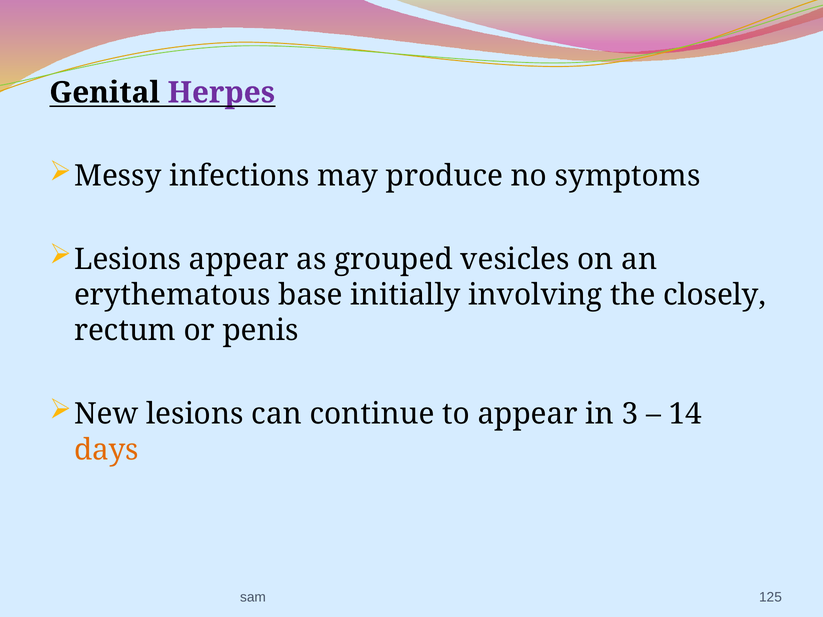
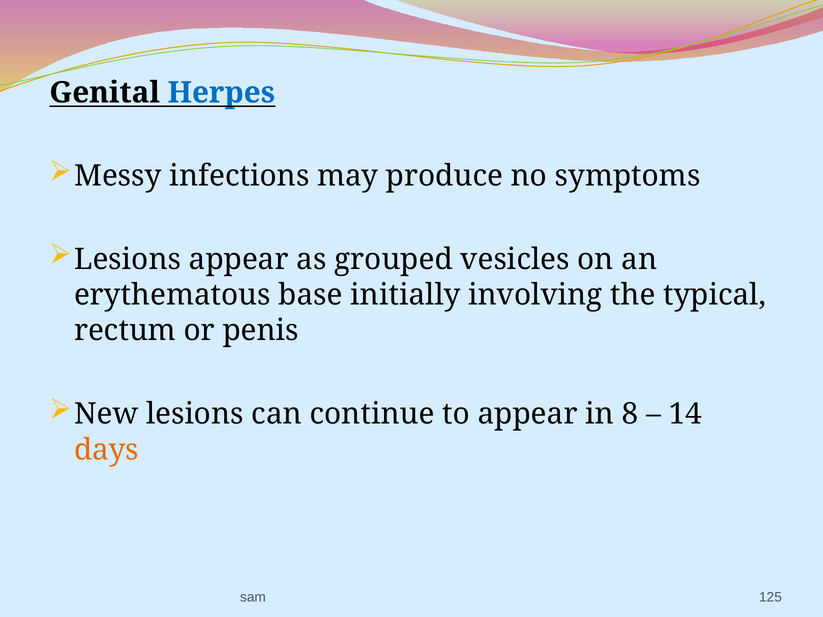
Herpes colour: purple -> blue (221, 93)
closely: closely -> typical (715, 295)
3: 3 -> 8 (630, 414)
